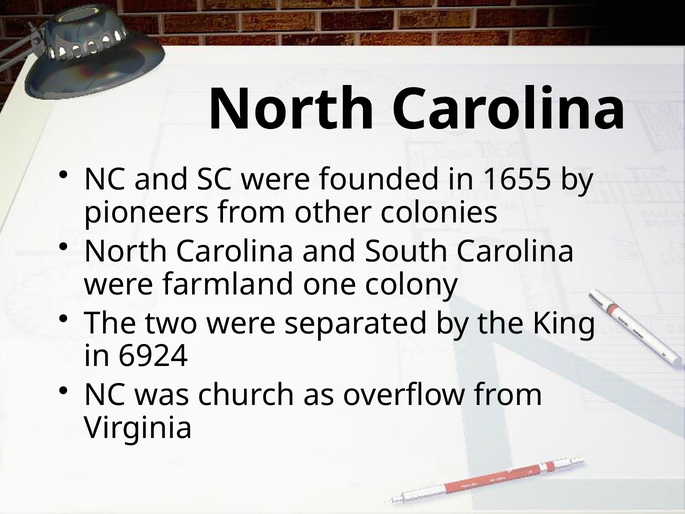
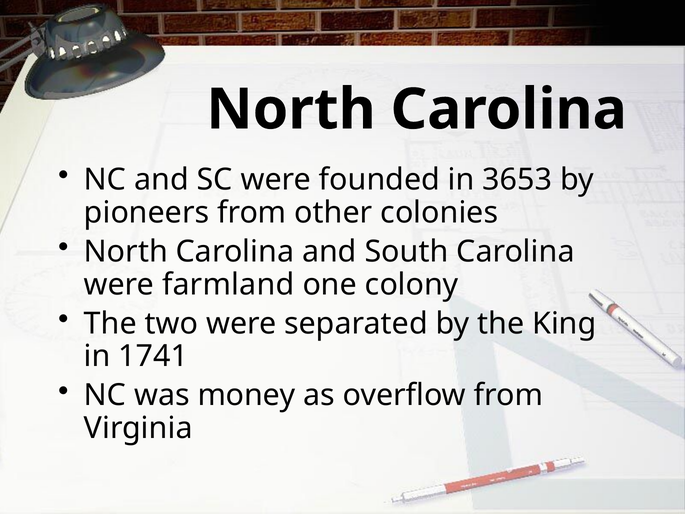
1655: 1655 -> 3653 (517, 180)
6924: 6924 -> 1741 (153, 356)
church: church -> money (247, 395)
